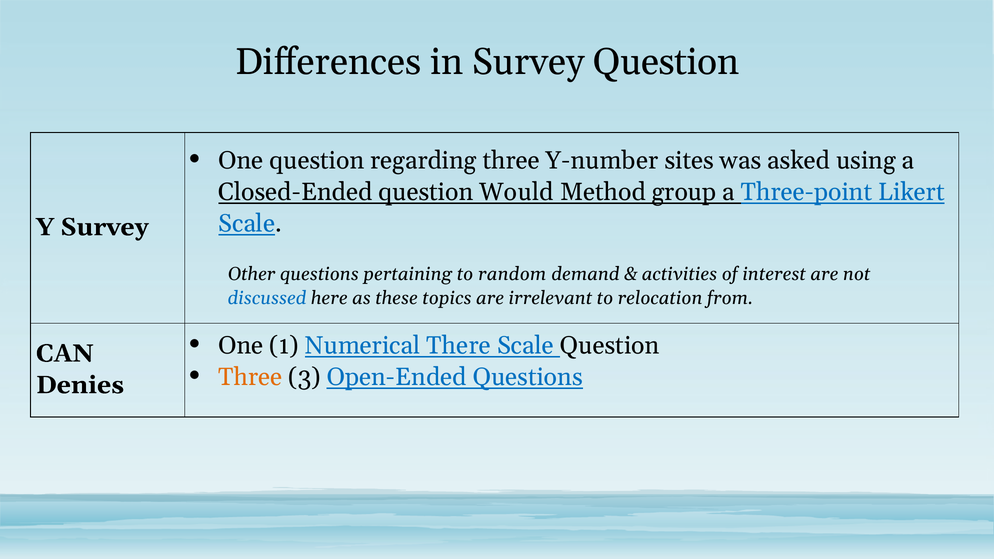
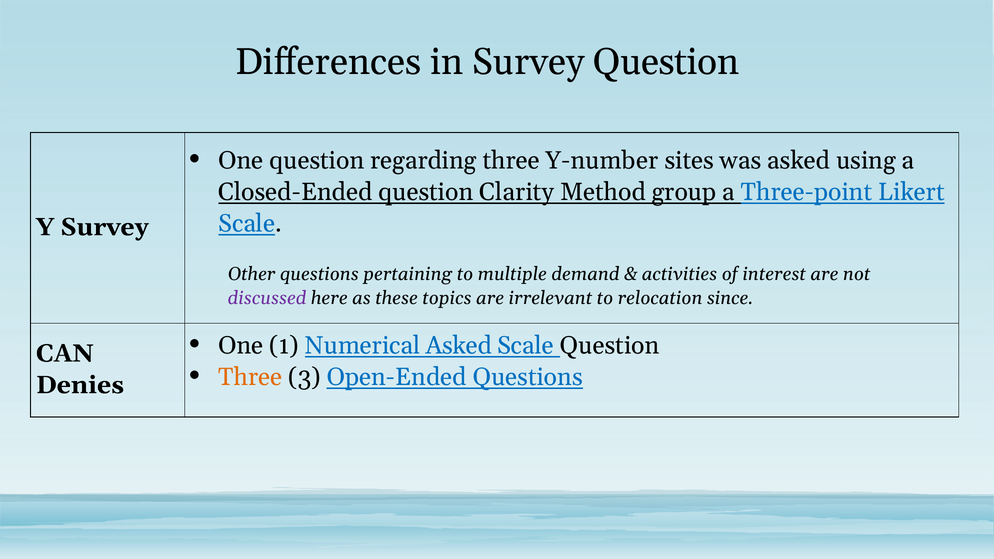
Would: Would -> Clarity (517, 192)
random: random -> multiple (512, 274)
discussed colour: blue -> purple (267, 298)
from: from -> since (730, 298)
Numerical There: There -> Asked (459, 346)
